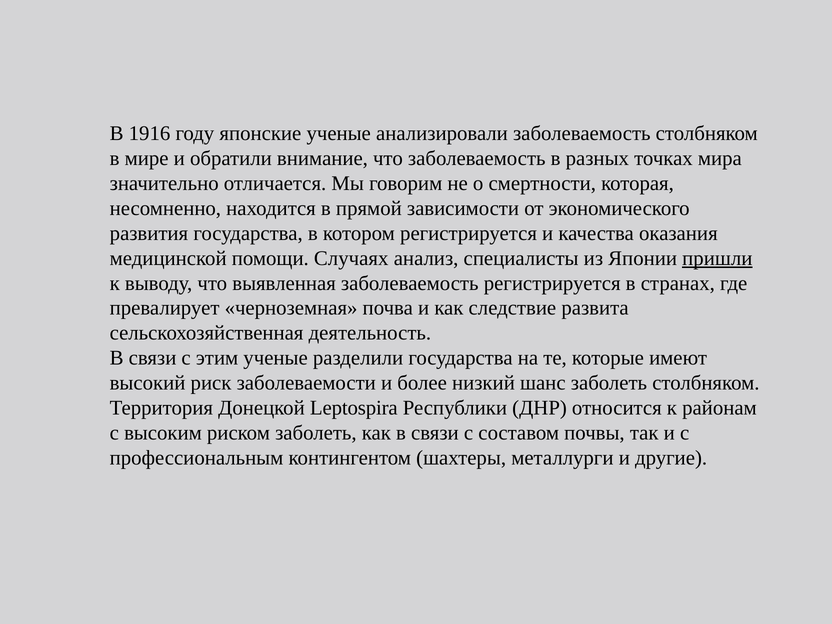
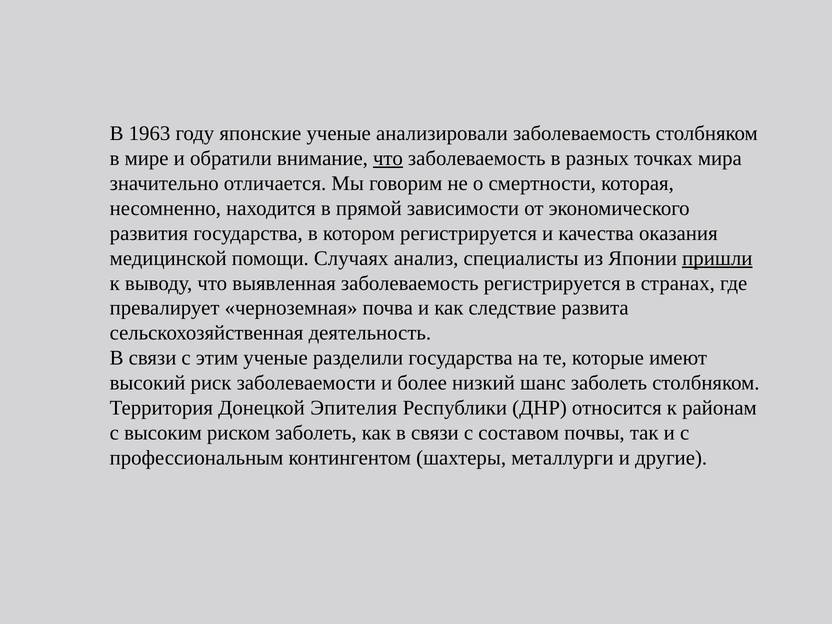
1916: 1916 -> 1963 (150, 133)
что underline: none -> present (388, 158)
Leptospira: Leptospira -> Эпителия (354, 408)
